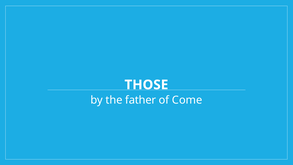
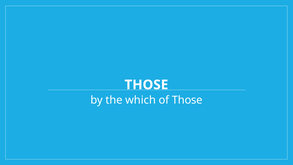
father: father -> which (141, 100)
of Come: Come -> Those (187, 100)
